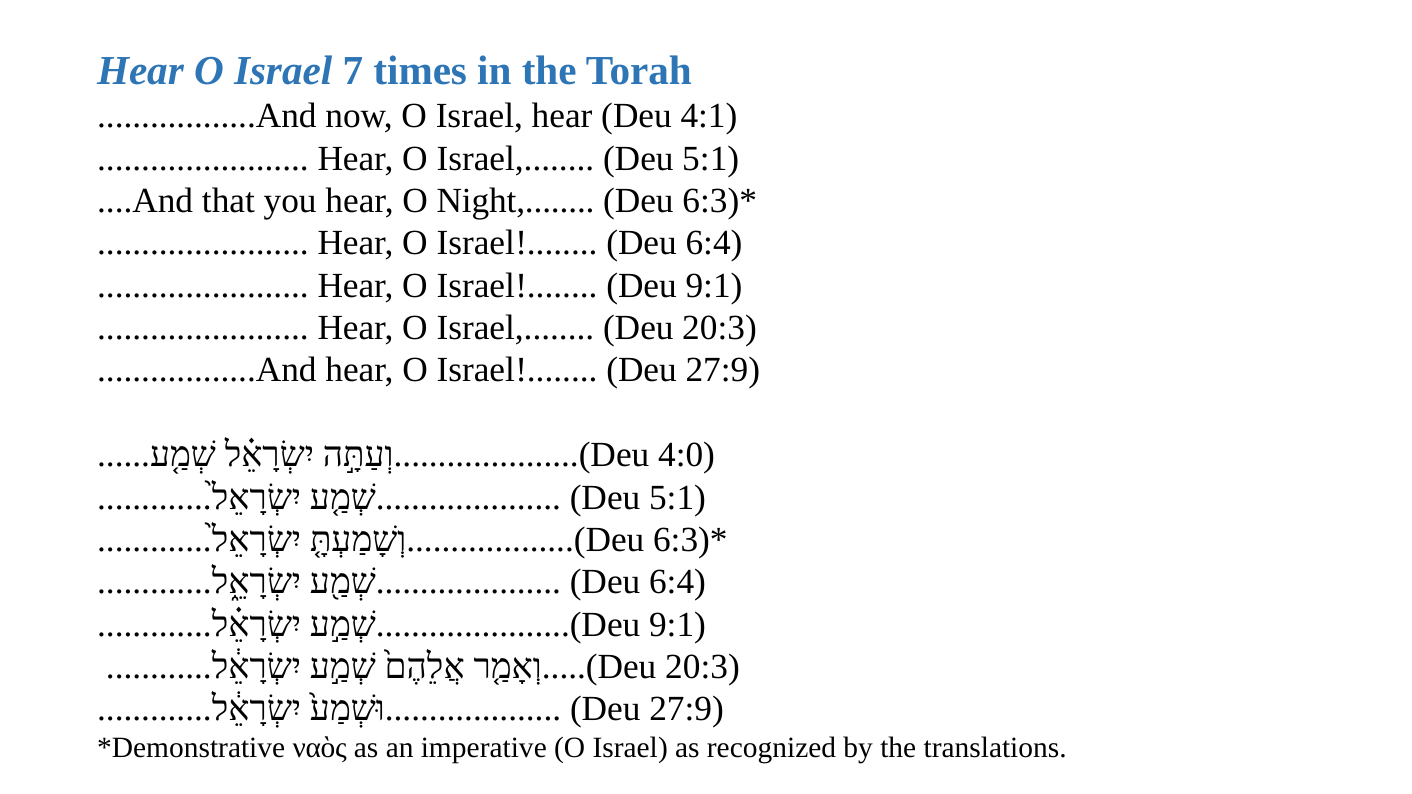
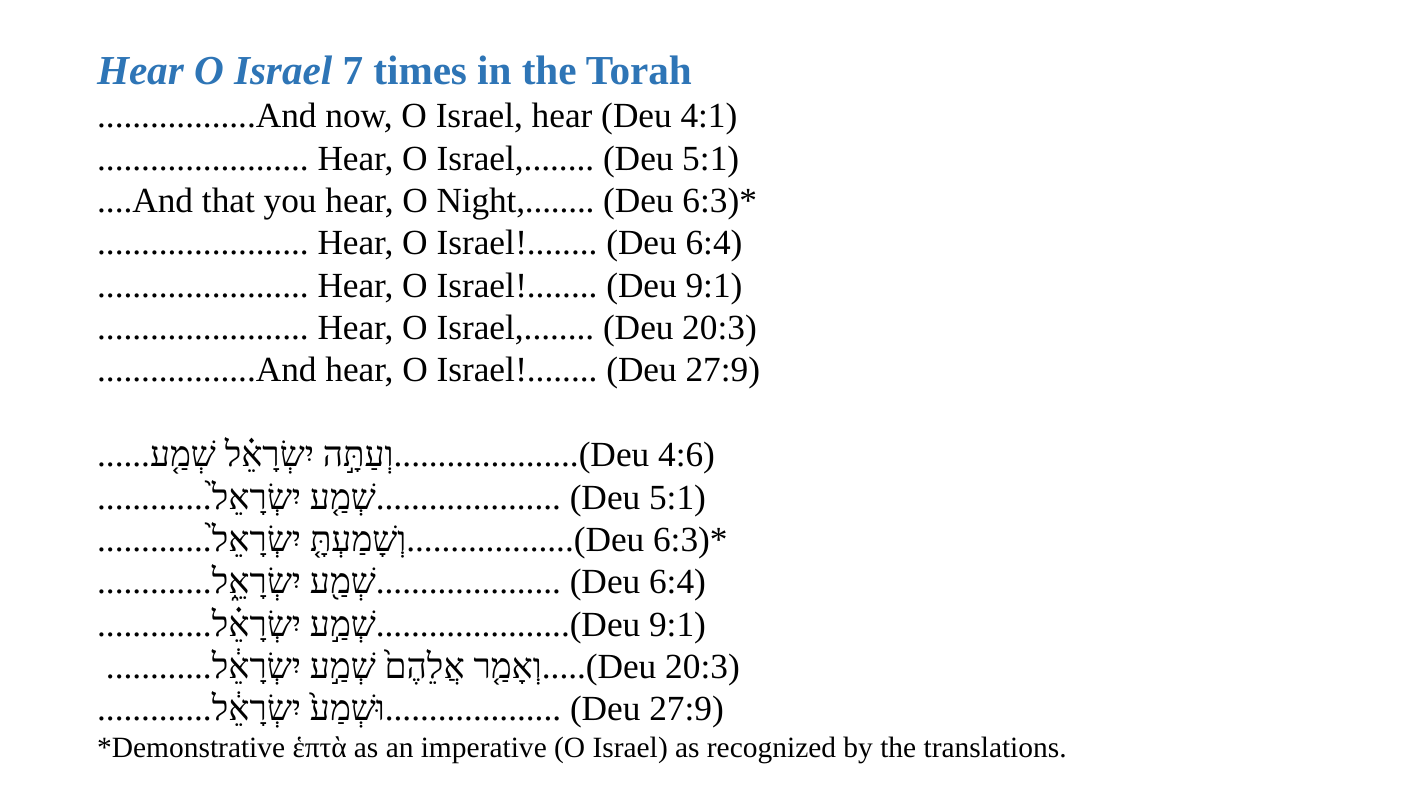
4:0: 4:0 -> 4:6 (687, 455)
ναὸς: ναὸς -> ἑπτὰ (320, 748)
